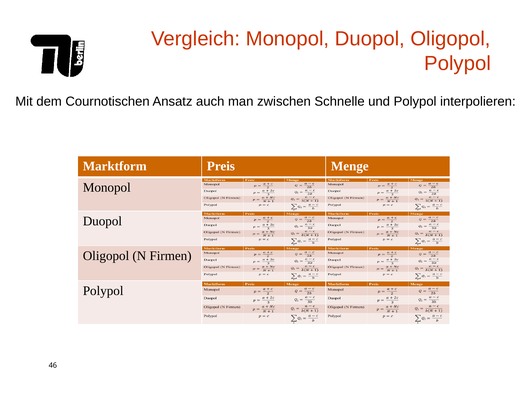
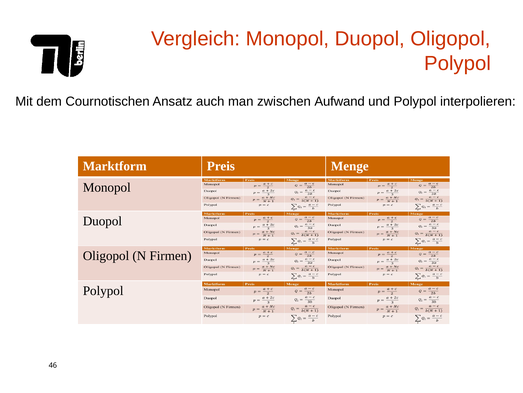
Schnelle: Schnelle -> Aufwand (340, 101)
